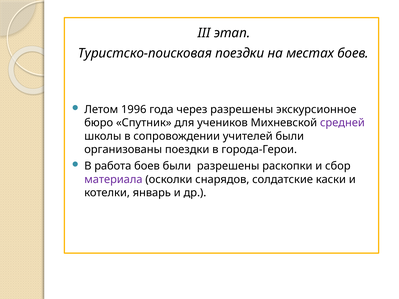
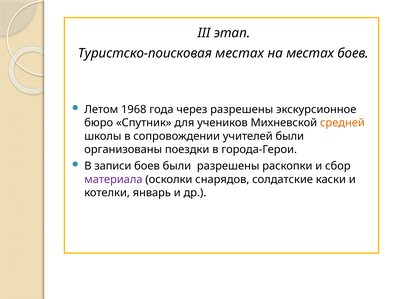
Туристско-поисковая поездки: поездки -> местах (240, 53)
1996: 1996 -> 1968 (134, 110)
средней colour: purple -> orange (342, 123)
работа: работа -> записи (113, 166)
